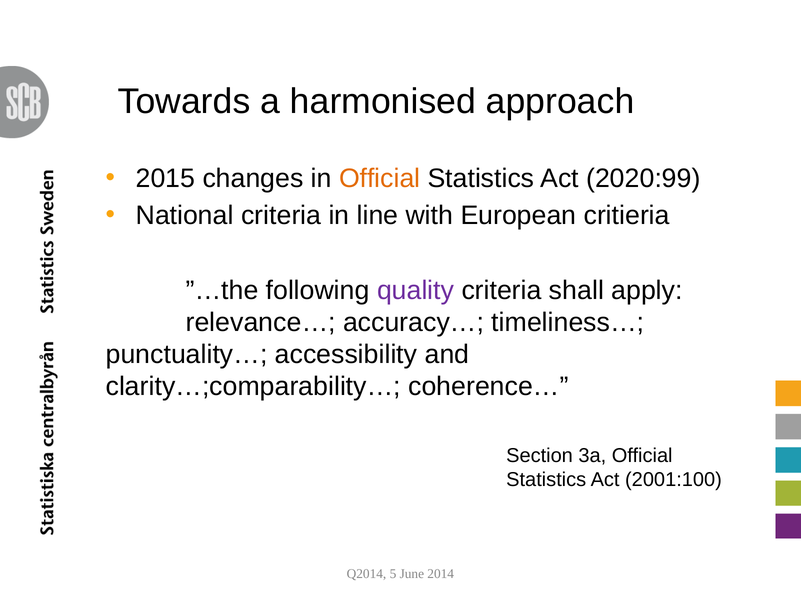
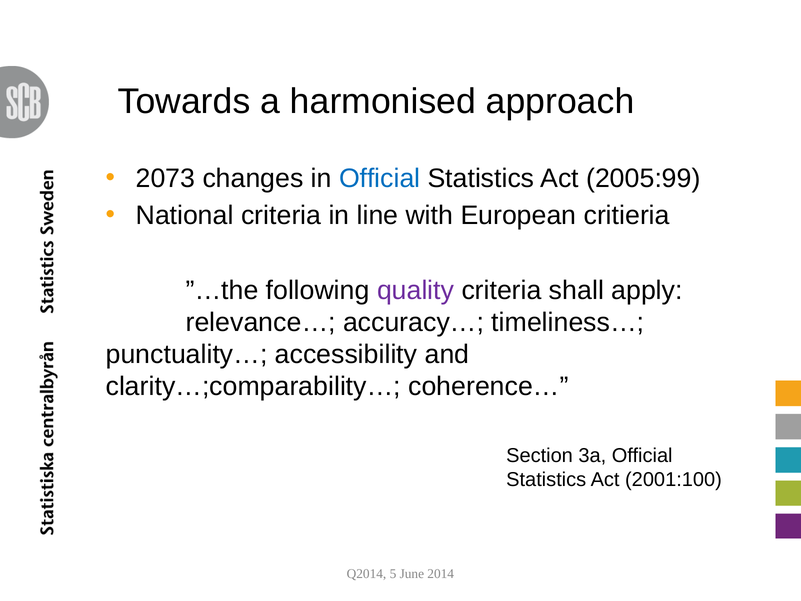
2015: 2015 -> 2073 (165, 178)
Official colour: orange -> blue (380, 178)
2020:99: 2020:99 -> 2005:99 (643, 178)
